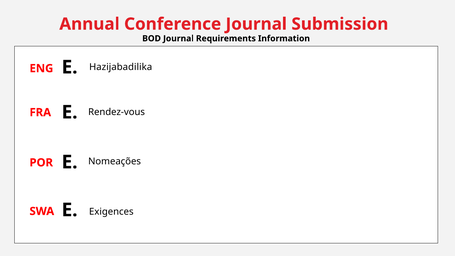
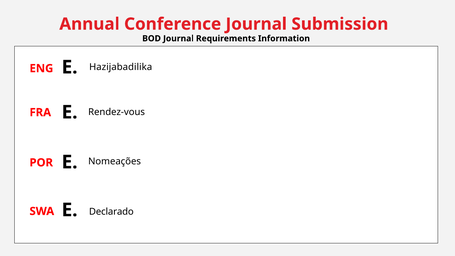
Exigences: Exigences -> Declarado (111, 212)
